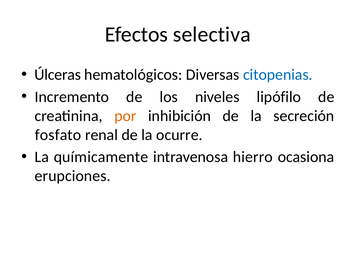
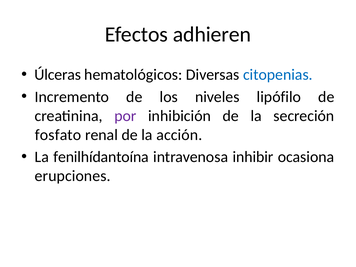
selectiva: selectiva -> adhieren (212, 34)
por colour: orange -> purple (125, 116)
ocurre: ocurre -> acción (179, 135)
químicamente: químicamente -> fenilhídantoína (101, 157)
hierro: hierro -> inhibir (253, 157)
